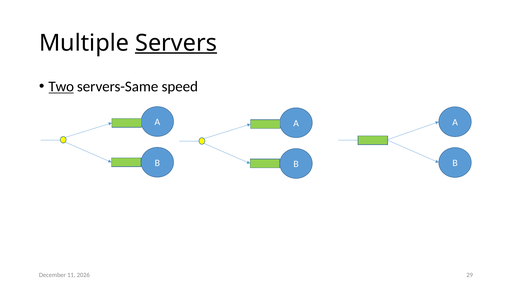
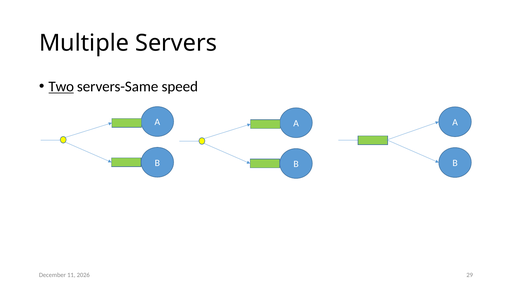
Servers underline: present -> none (176, 43)
